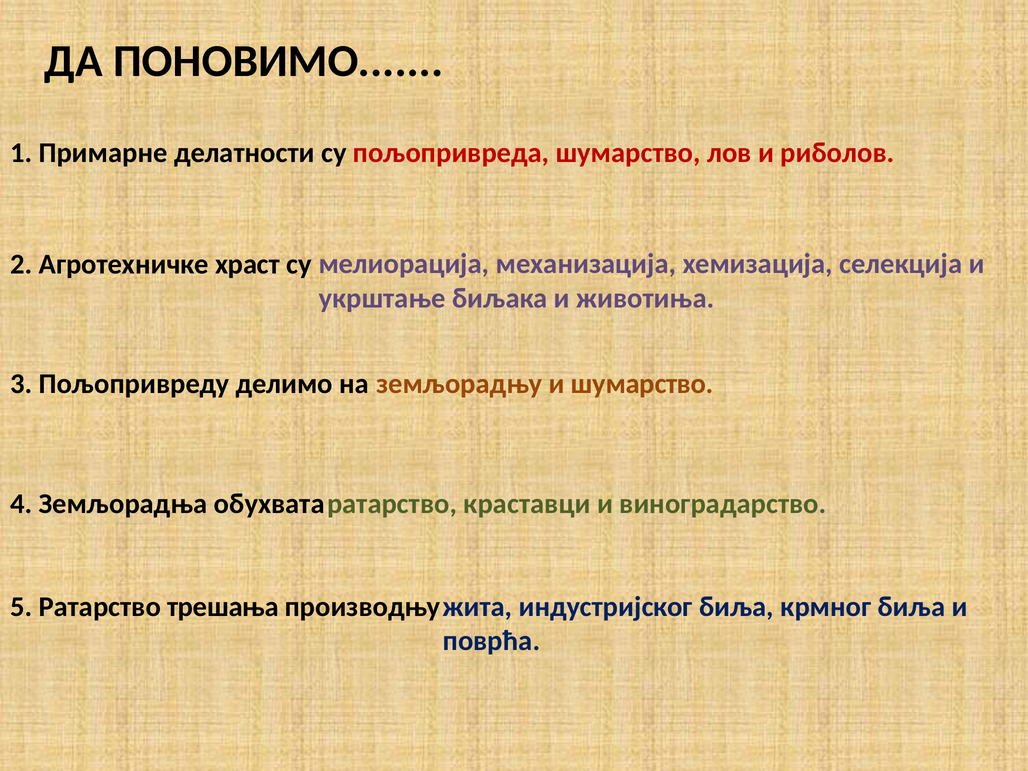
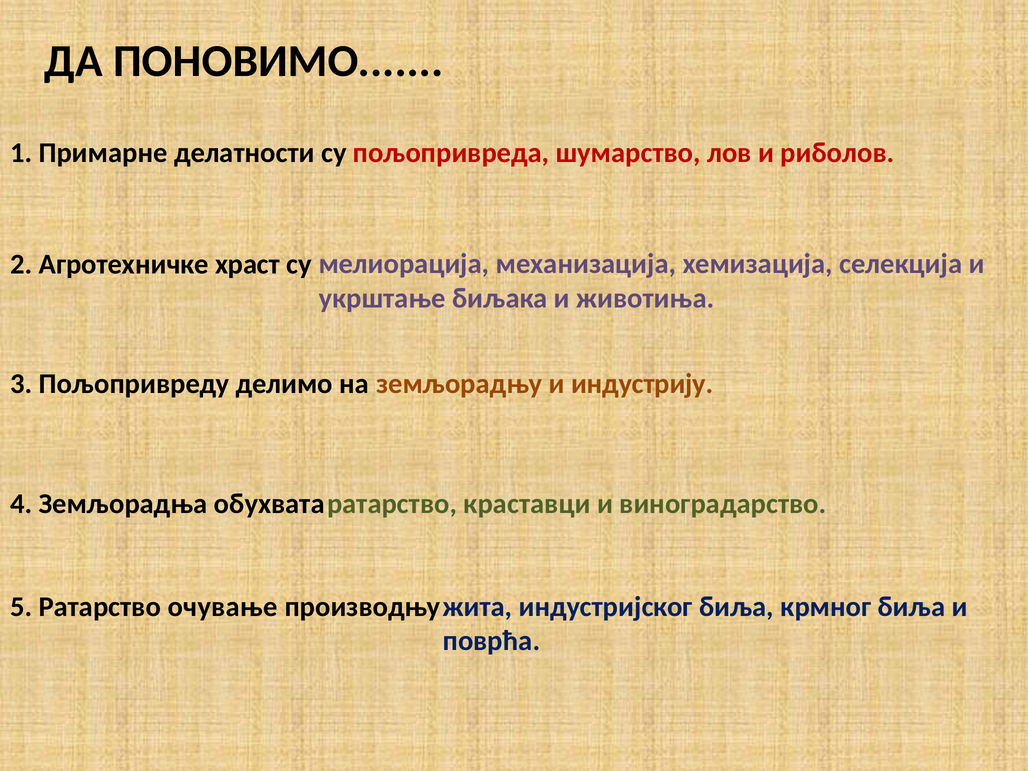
и шумарство: шумарство -> индустрију (642, 384)
трешања: трешања -> очување (223, 607)
